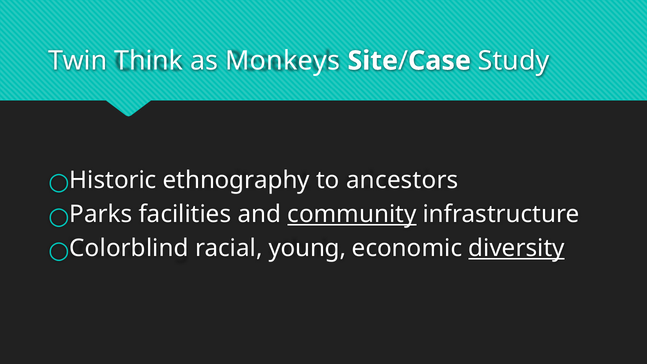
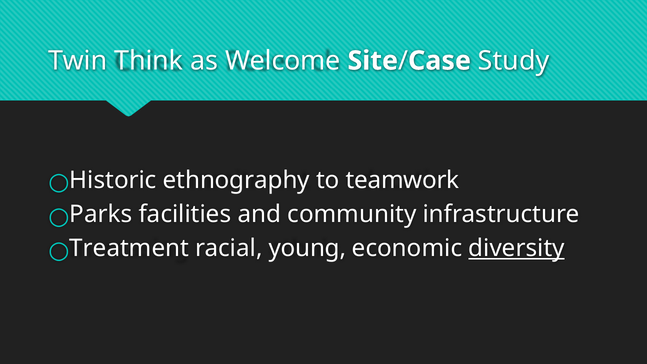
Monkeys: Monkeys -> Welcome (283, 61)
ancestors: ancestors -> teamwork (403, 180)
community underline: present -> none (352, 214)
Colorblind: Colorblind -> Treatment (129, 248)
